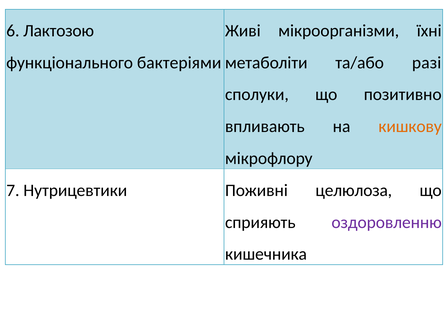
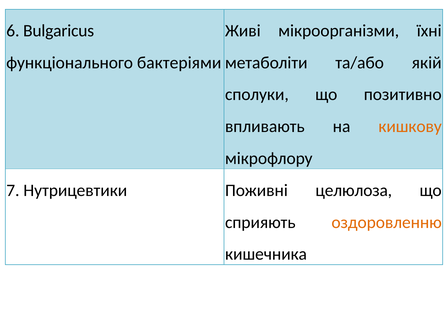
Лактозою: Лактозою -> Bulgaricus (59, 31)
разі: разі -> якій (427, 63)
оздоровленню colour: purple -> orange (387, 222)
